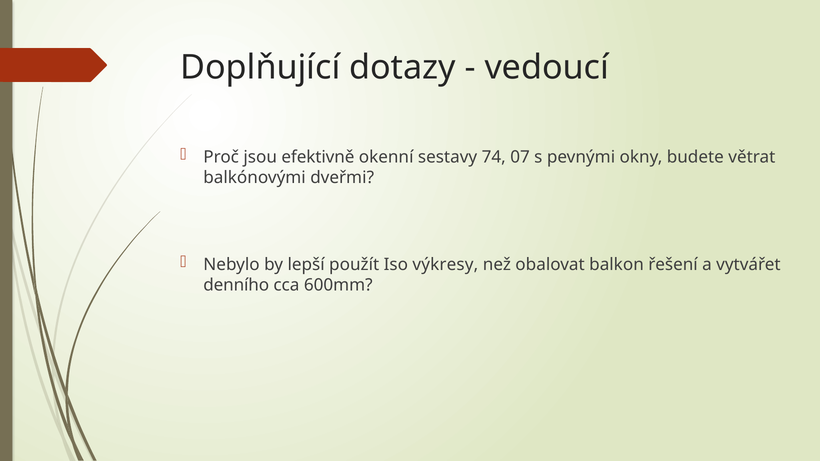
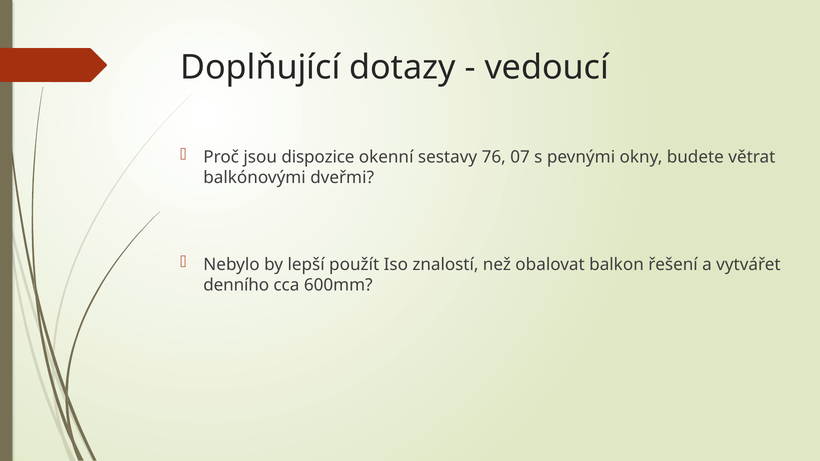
efektivně: efektivně -> dispozice (318, 157)
74: 74 -> 76 (494, 157)
výkresy: výkresy -> znalostí (445, 265)
